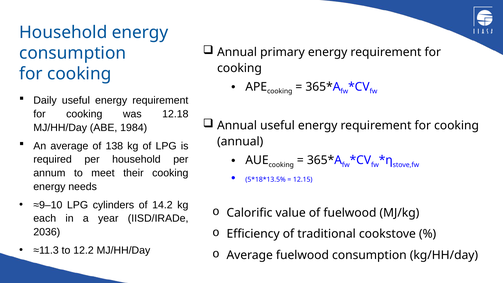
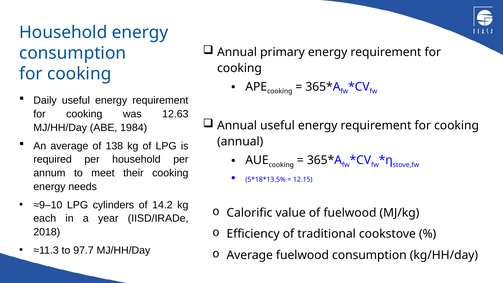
12.18: 12.18 -> 12.63 (175, 114)
2036: 2036 -> 2018 (47, 232)
12.2: 12.2 -> 97.7 (83, 250)
